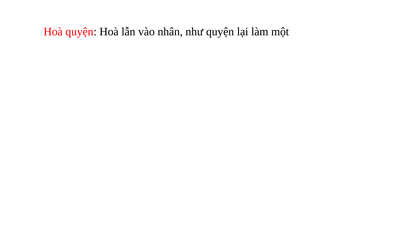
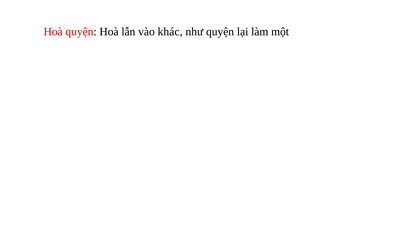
nhân: nhân -> khác (170, 32)
